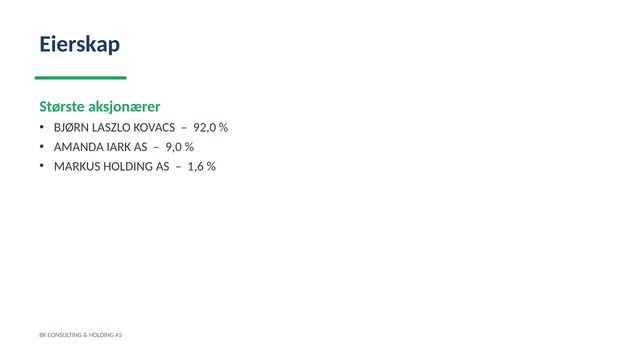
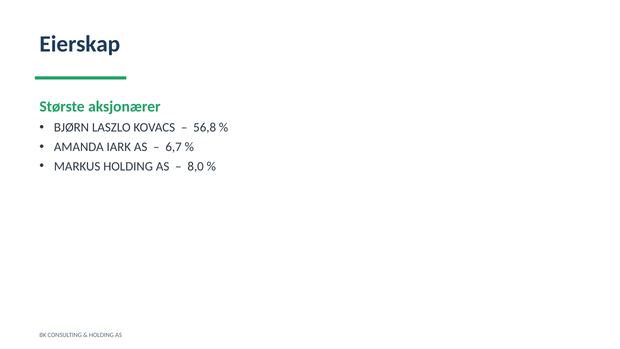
92,0: 92,0 -> 56,8 (205, 127)
9,0: 9,0 -> 6,7 (174, 147)
1,6: 1,6 -> 8,0 (196, 166)
